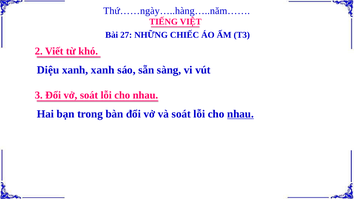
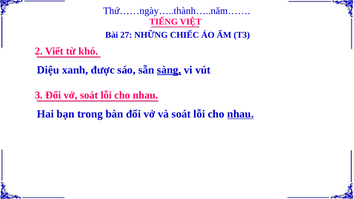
Thứ……ngày…..hàng…..năm……: Thứ……ngày…..hàng…..năm…… -> Thứ……ngày…..thành…..năm…… (177, 11)
xanh xanh: xanh -> được (103, 70)
sàng underline: none -> present (169, 70)
